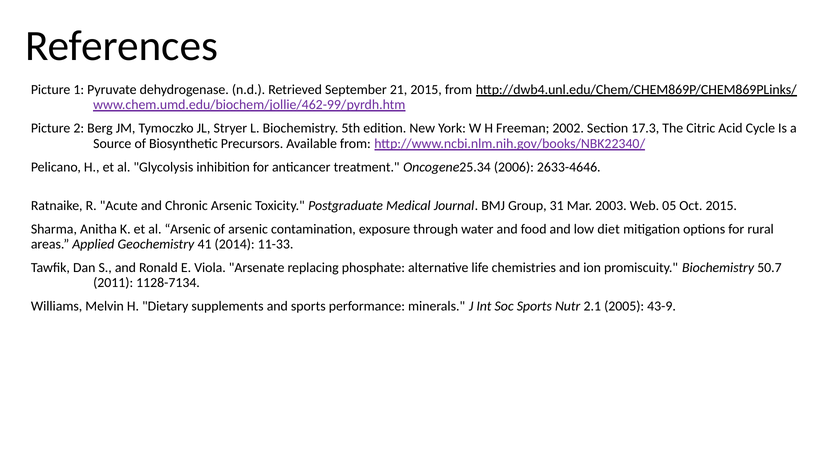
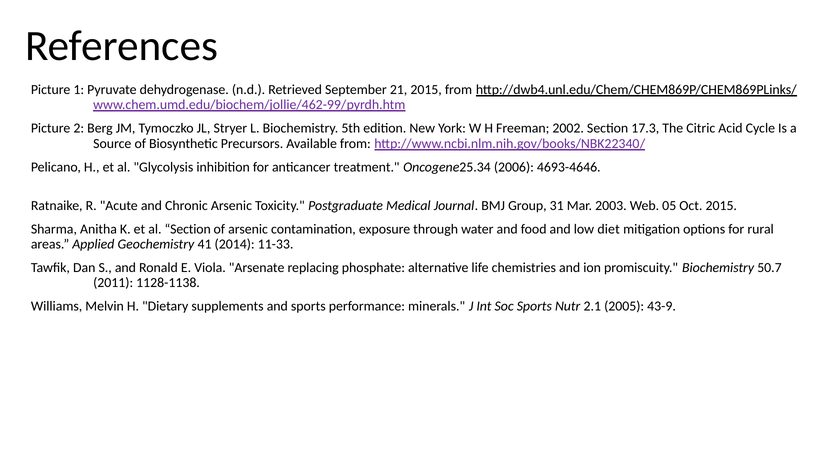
2633-4646: 2633-4646 -> 4693-4646 (569, 167)
al Arsenic: Arsenic -> Section (188, 230)
1128-7134: 1128-7134 -> 1128-1138 (168, 283)
